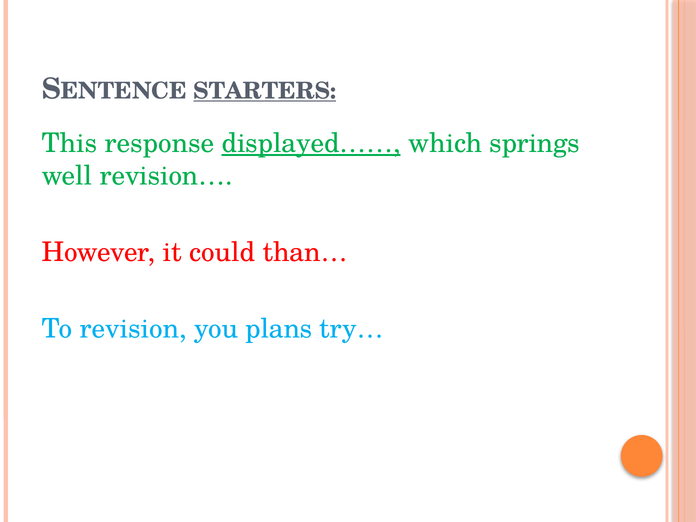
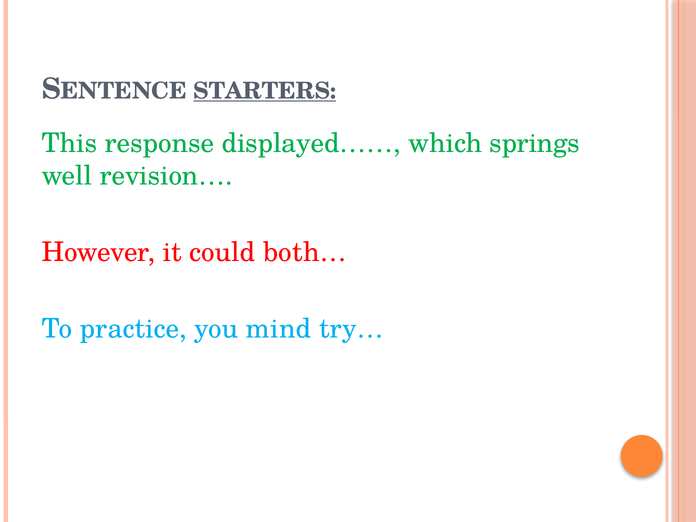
displayed…… underline: present -> none (311, 143)
than…: than… -> both… (305, 252)
revision: revision -> practice (133, 329)
plans: plans -> mind (279, 329)
